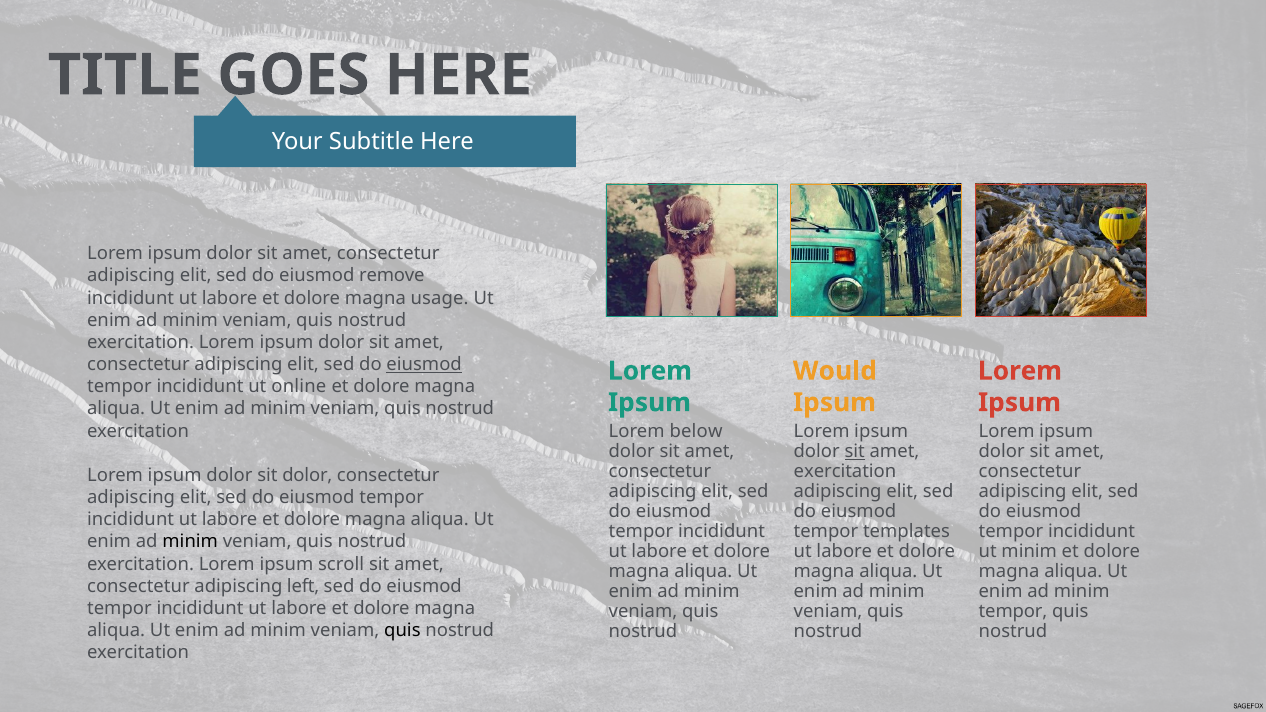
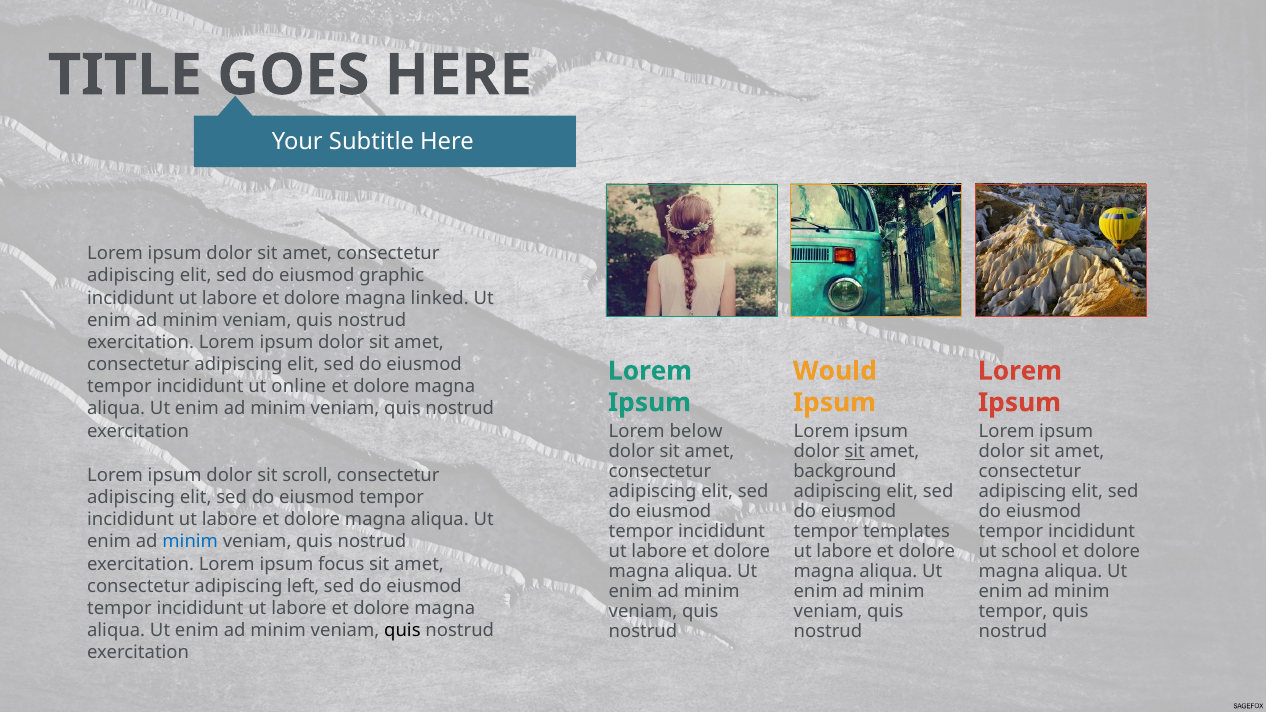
remove: remove -> graphic (392, 276)
usage: usage -> linked (440, 298)
eiusmod underline: present -> none (424, 365)
exercitation: exercitation -> background (845, 472)
sit dolor: dolor -> scroll (307, 475)
minim colour: black -> blue (190, 542)
ut minim: minim -> school (1029, 552)
scroll: scroll -> focus (341, 564)
